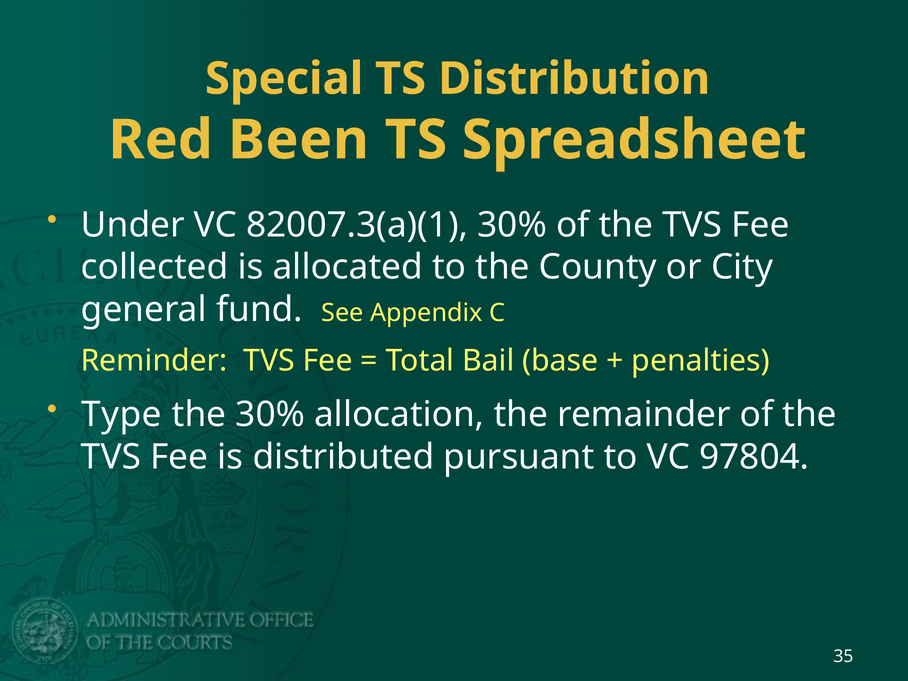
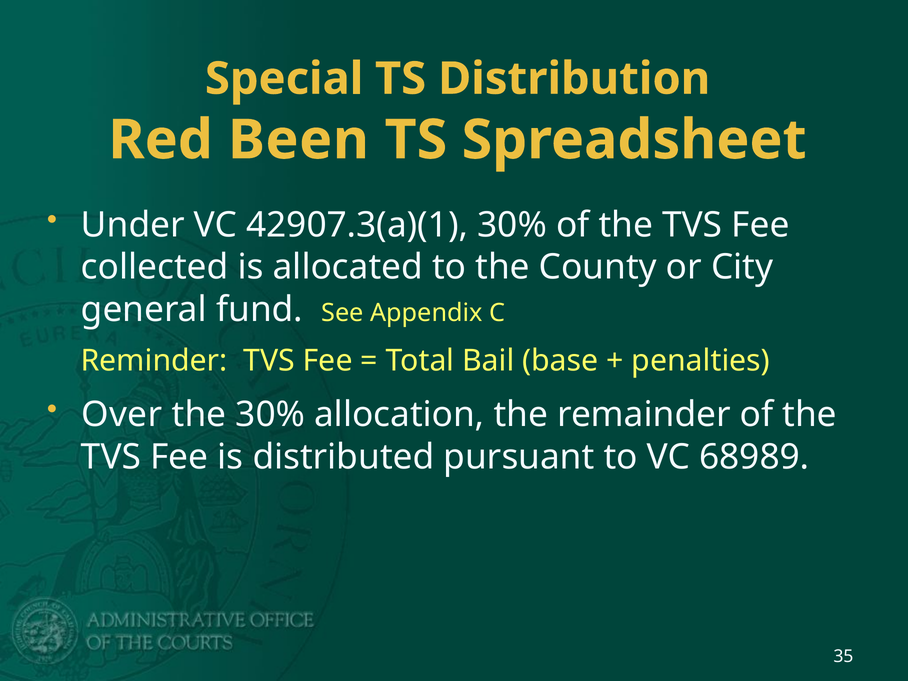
82007.3(a)(1: 82007.3(a)(1 -> 42907.3(a)(1 (357, 225)
Type: Type -> Over (122, 415)
97804: 97804 -> 68989 (754, 457)
